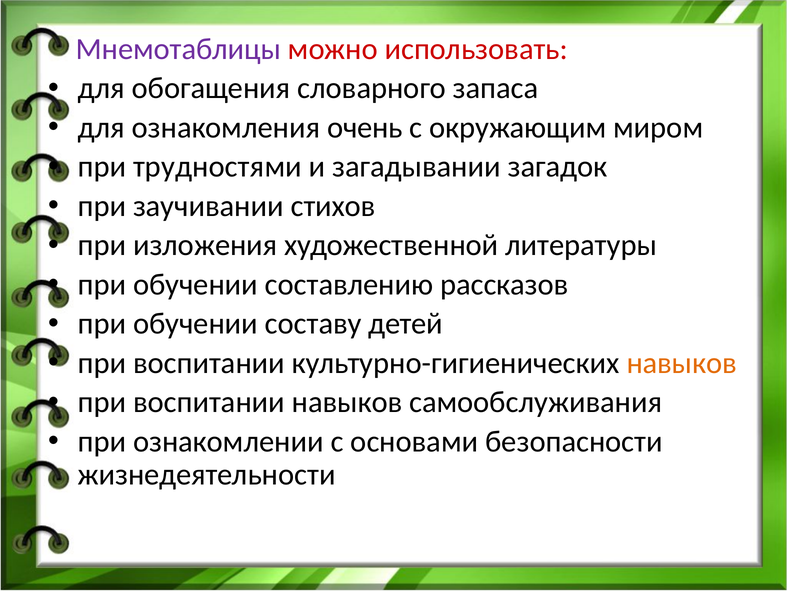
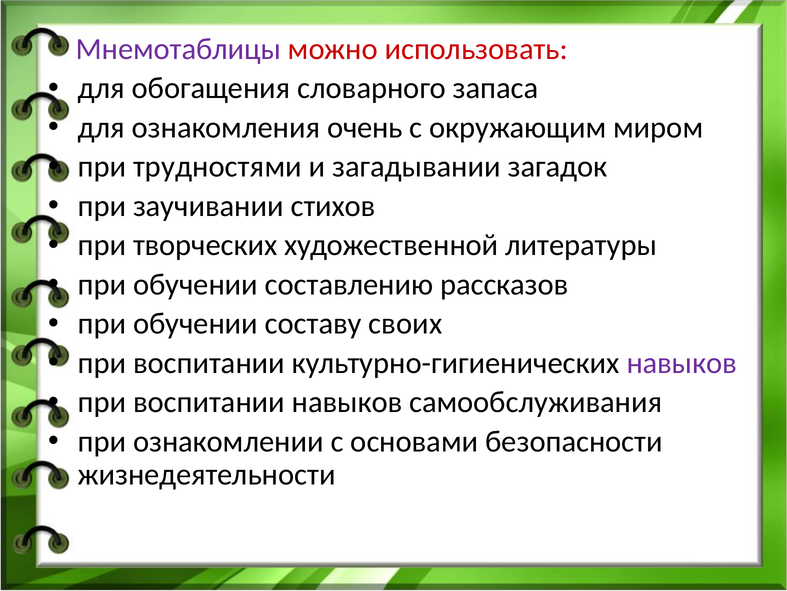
изложения: изложения -> творческих (205, 245)
детей: детей -> своих (405, 323)
навыков colour: orange -> purple (682, 363)
